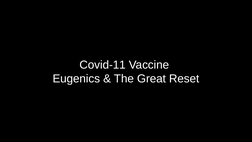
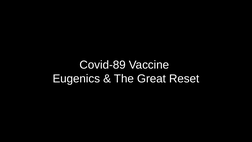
Covid-11: Covid-11 -> Covid-89 (103, 65)
